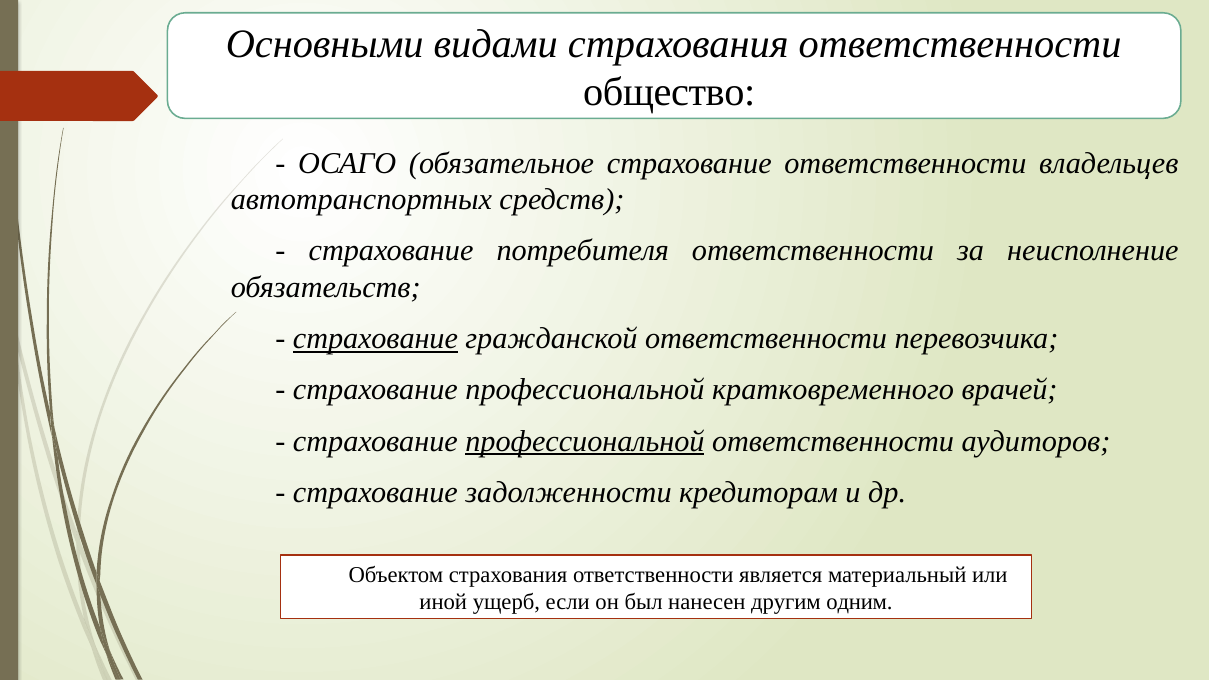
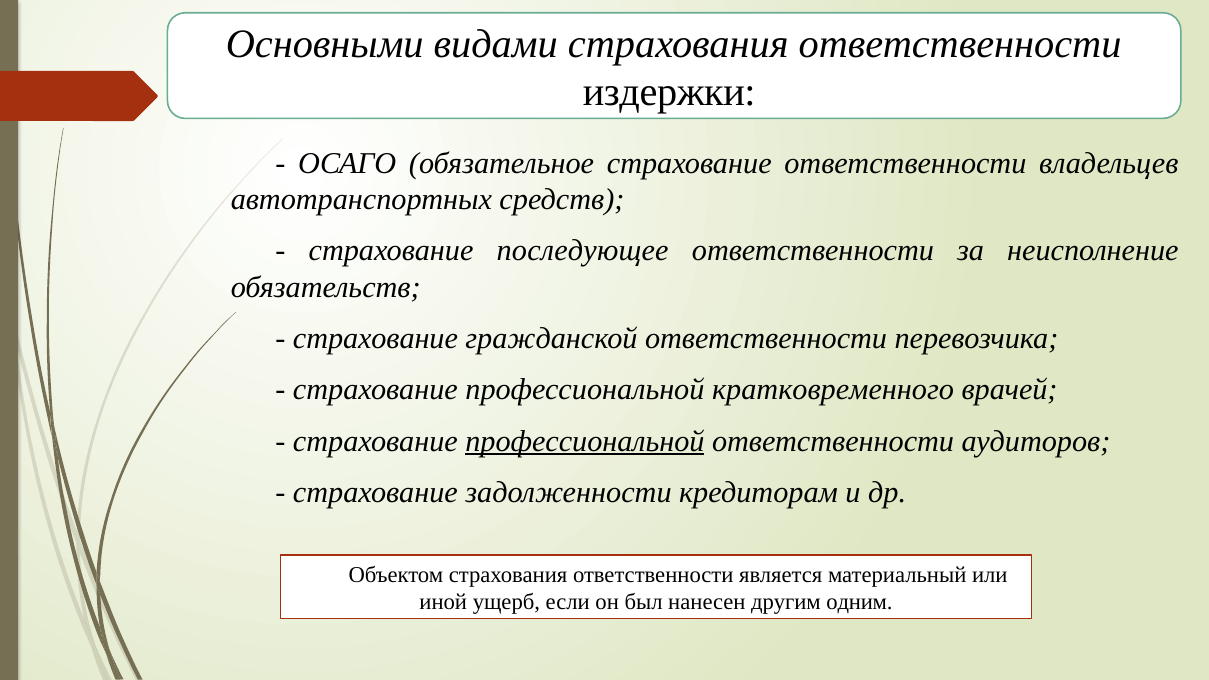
общество: общество -> издержки (669, 93)
потребителя: потребителя -> последующее (583, 251)
страхование underline: present -> none (375, 339)
